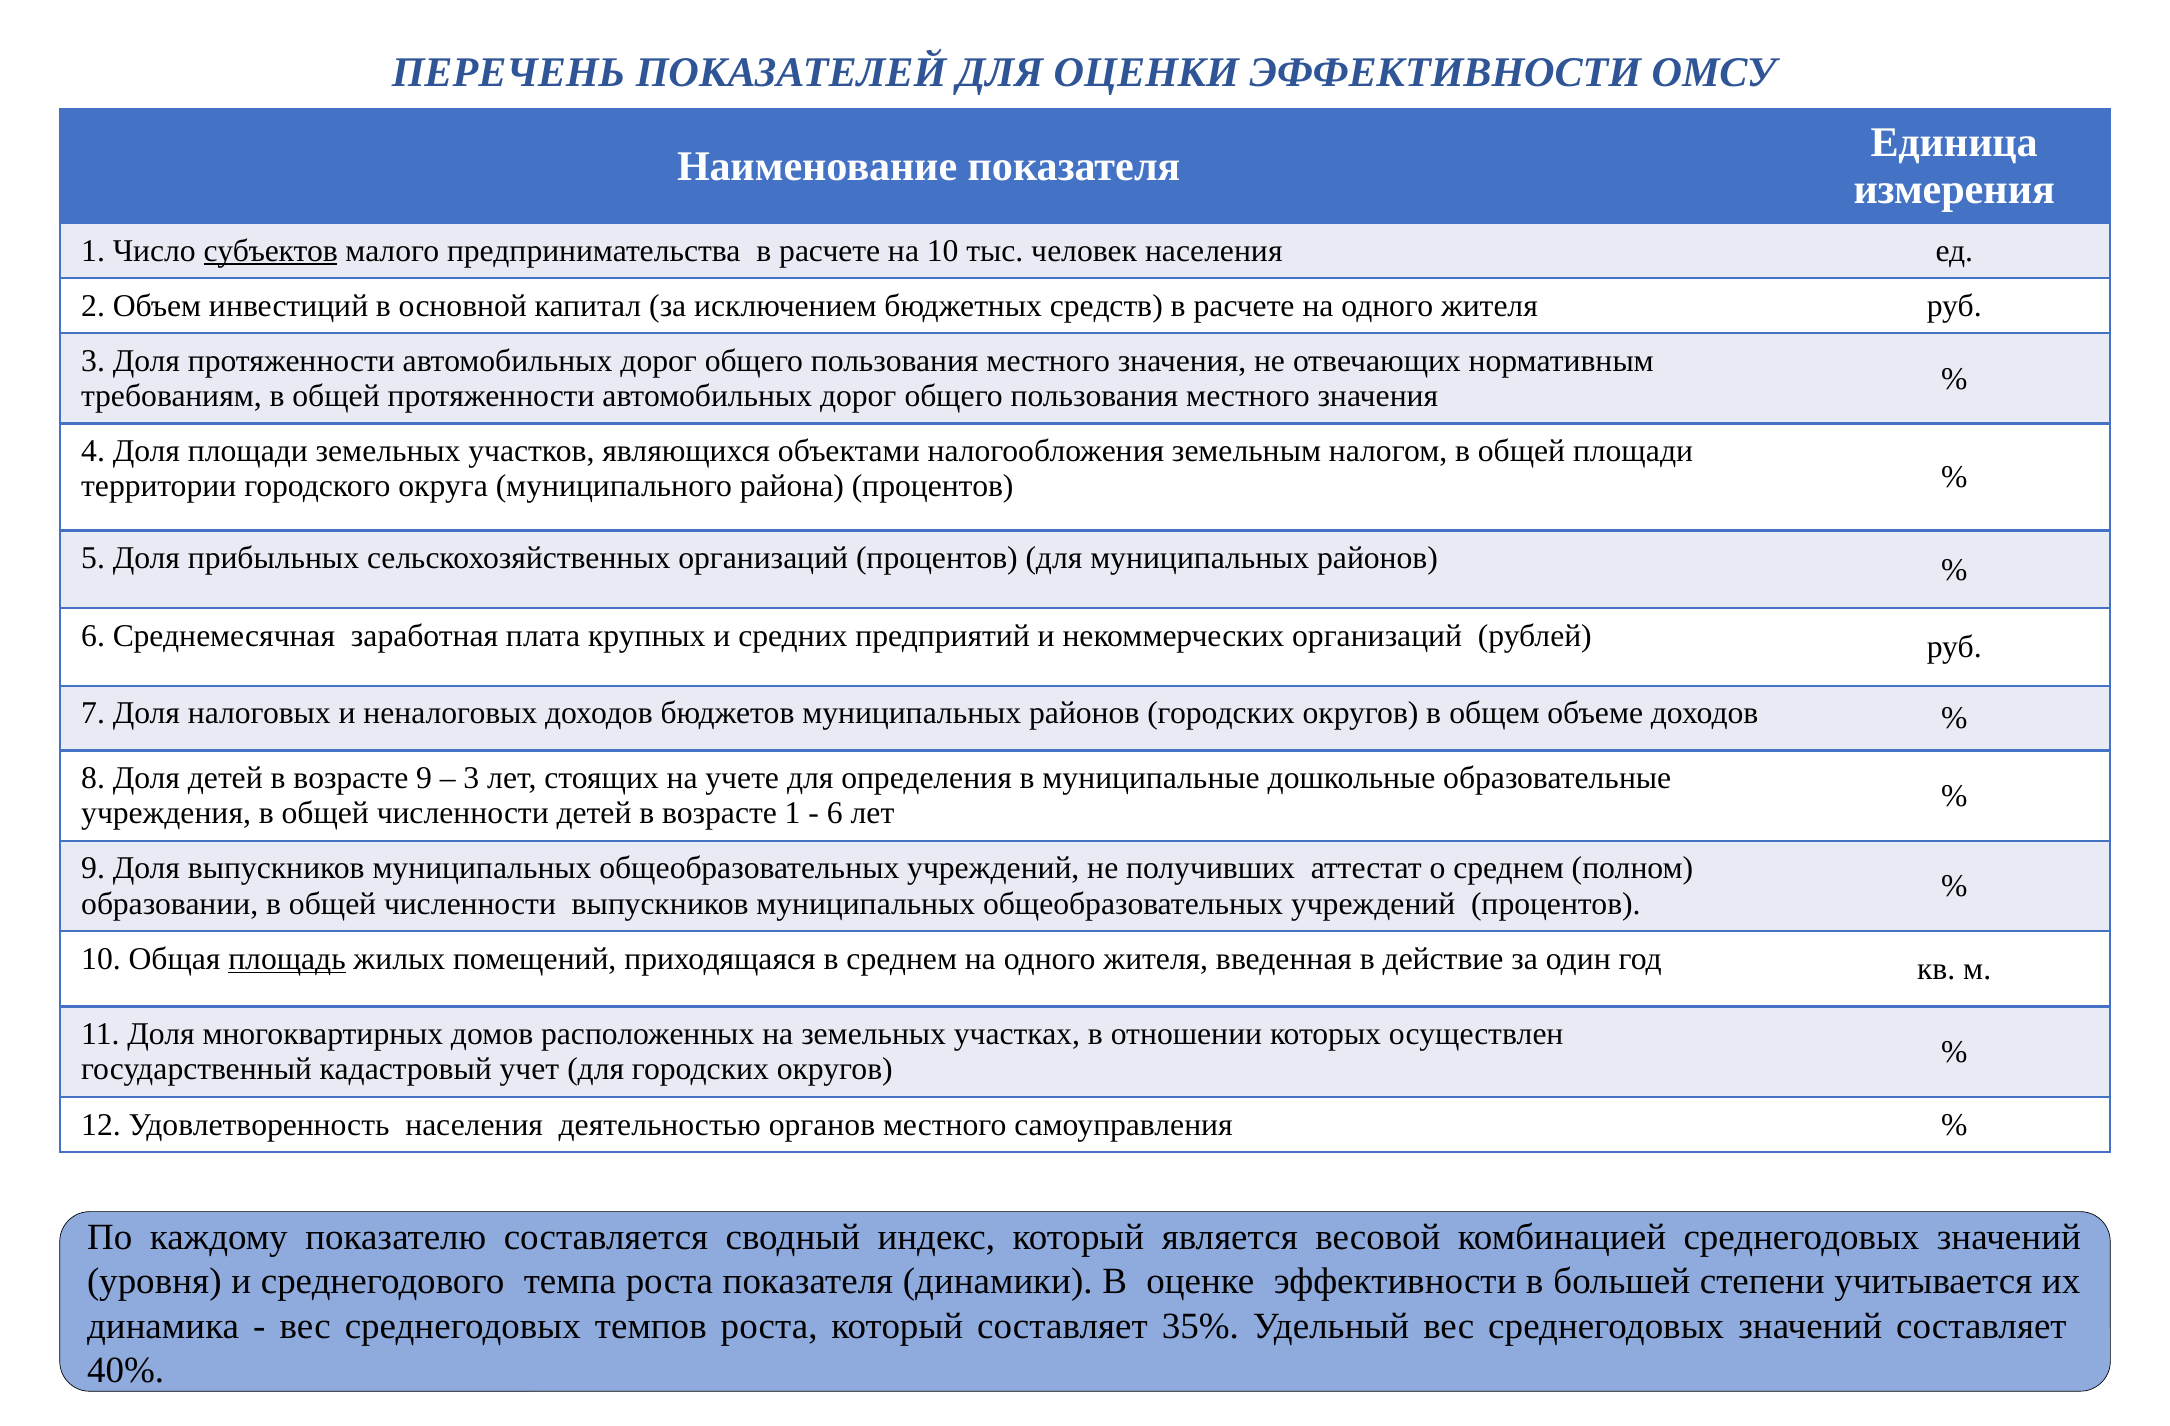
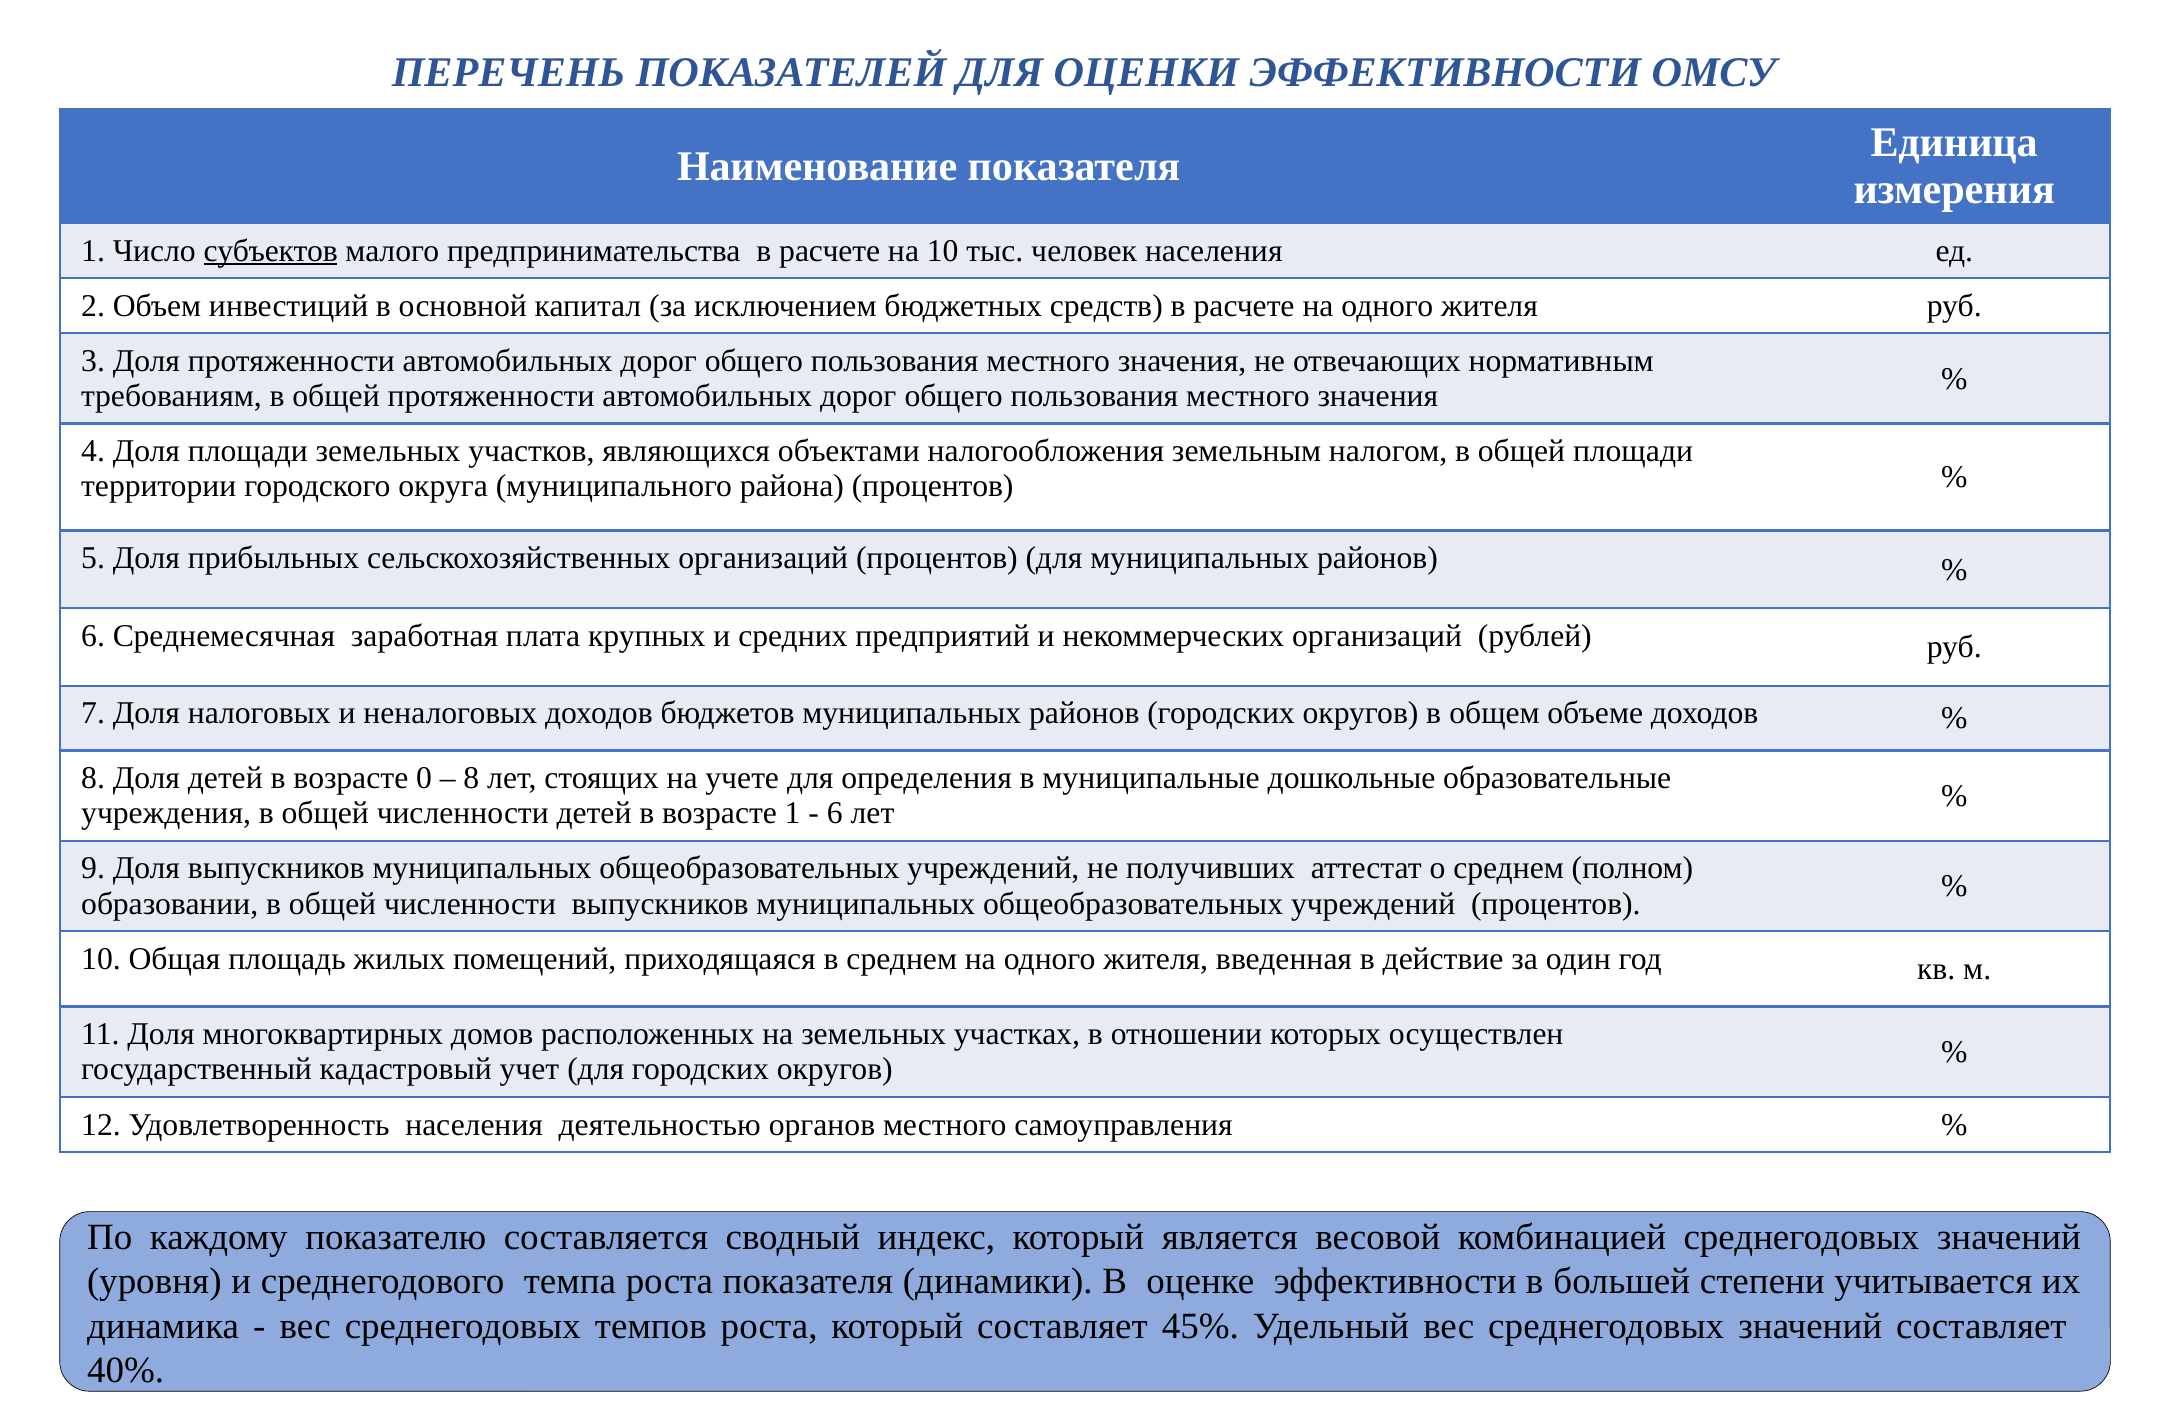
возрасте 9: 9 -> 0 (424, 778)
3: 3 -> 8 (471, 778)
площадь underline: present -> none (287, 959)
35%: 35% -> 45% (1200, 1326)
